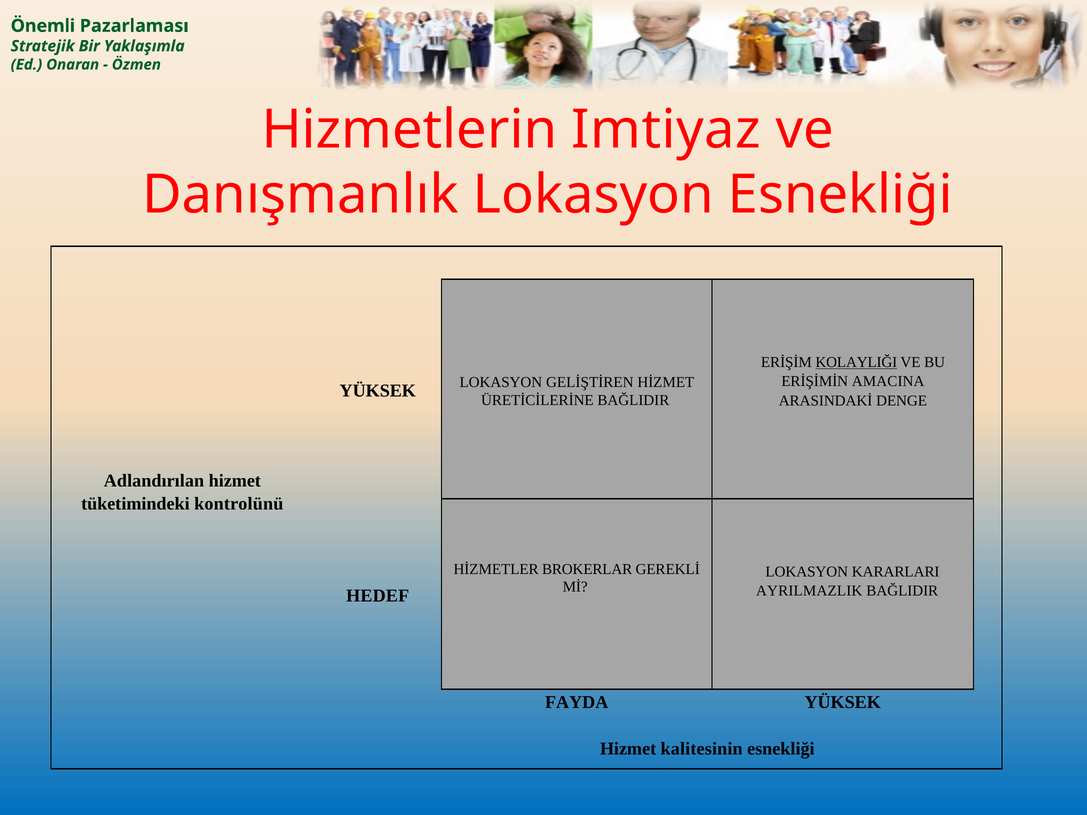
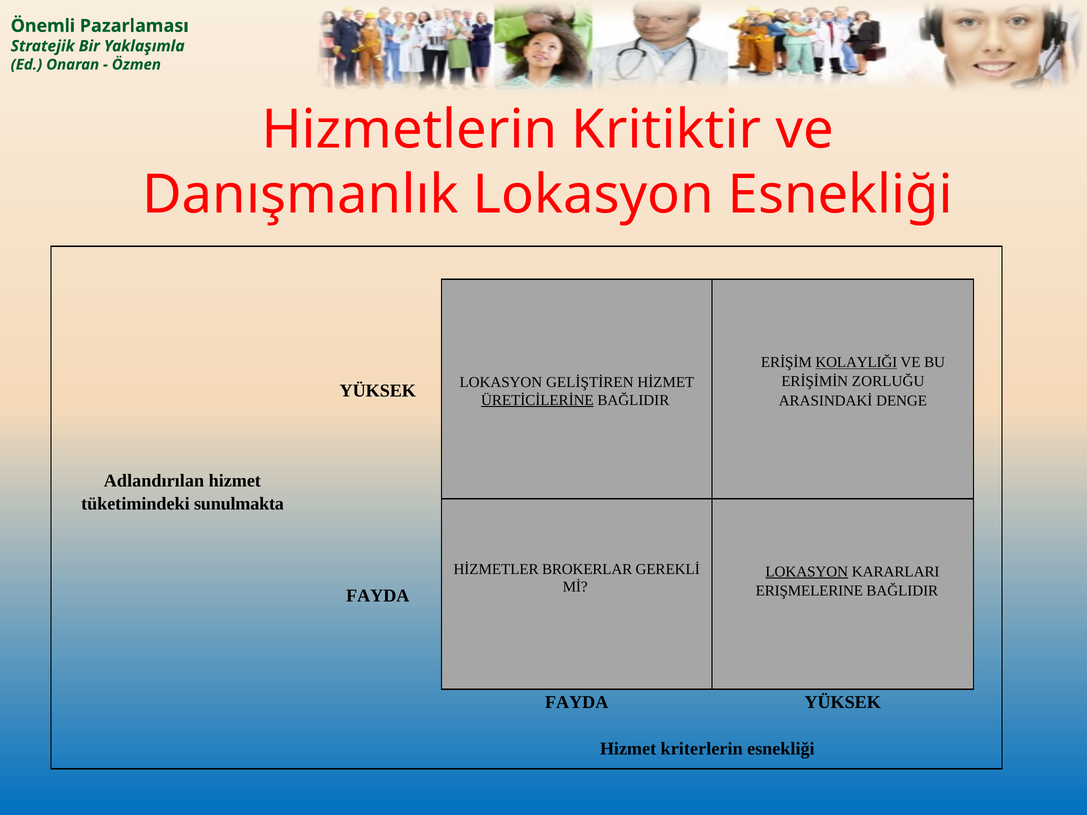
Imtiyaz: Imtiyaz -> Kritiktir (666, 130)
AMACINA: AMACINA -> ZORLUĞU (888, 382)
ÜRETİCİLERİNE underline: none -> present (537, 400)
kontrolünü: kontrolünü -> sunulmakta (239, 504)
LOKASYON underline: none -> present (807, 572)
AYRILMAZLIK: AYRILMAZLIK -> ERIŞMELERINE (809, 591)
HEDEF: HEDEF -> FAYDA (378, 596)
kalitesinin: kalitesinin -> kriterlerin (702, 749)
